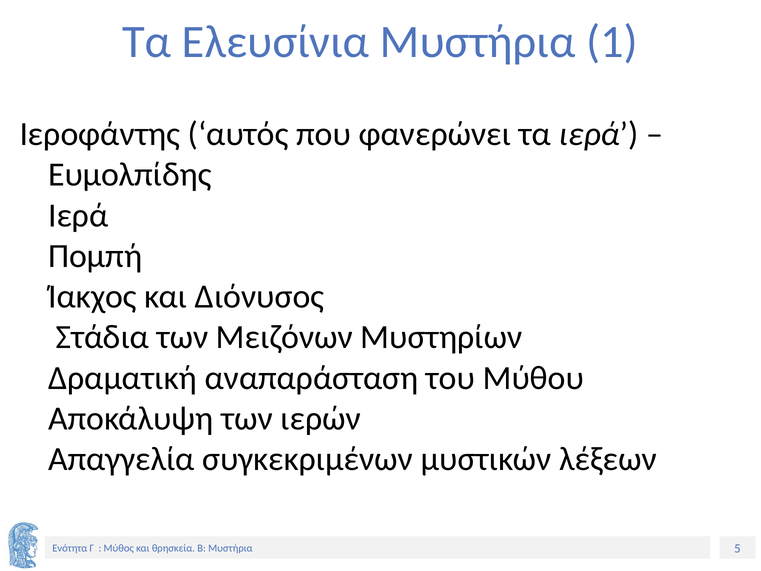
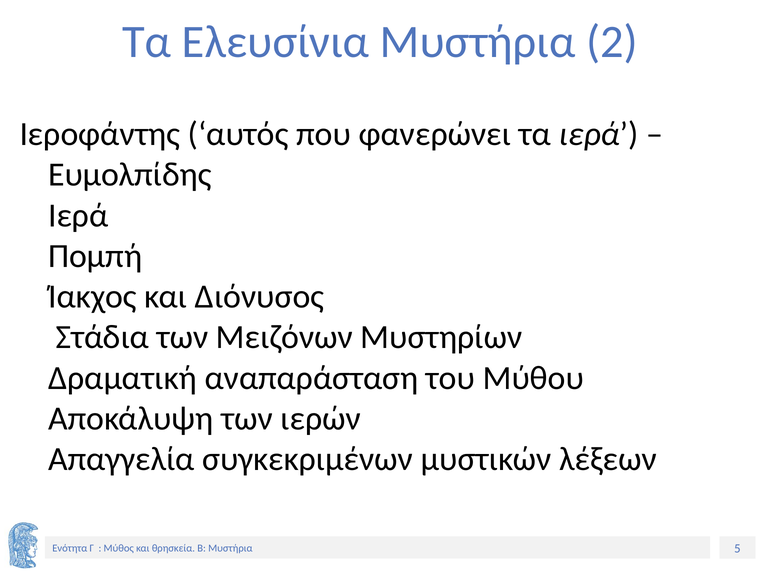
1: 1 -> 2 (612, 42)
